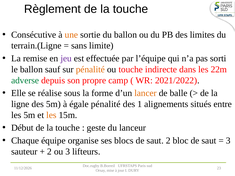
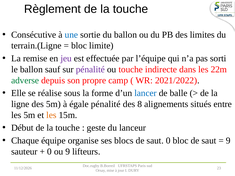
une colour: orange -> blue (71, 35)
sans: sans -> bloc (79, 46)
pénalité colour: orange -> purple (90, 69)
lancer colour: orange -> blue (146, 93)
1: 1 -> 8 (140, 104)
saut 2: 2 -> 0 (168, 141)
3: 3 -> 9 (228, 141)
2: 2 -> 0 (49, 152)
ou 3: 3 -> 9 (68, 152)
